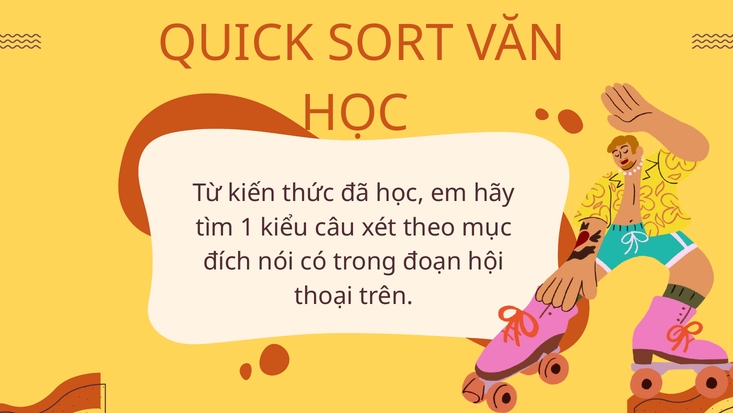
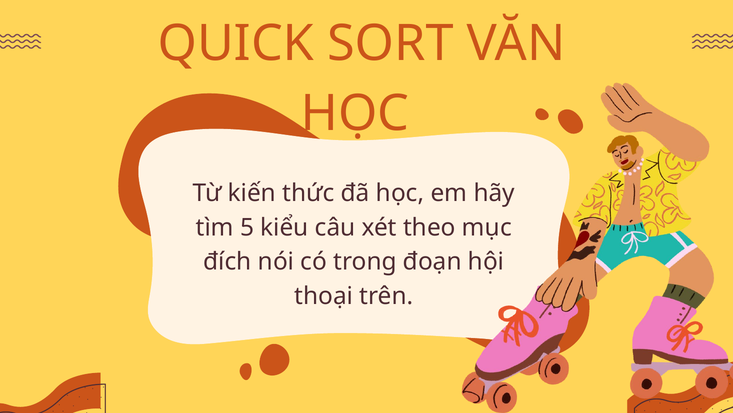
1: 1 -> 5 (247, 227)
